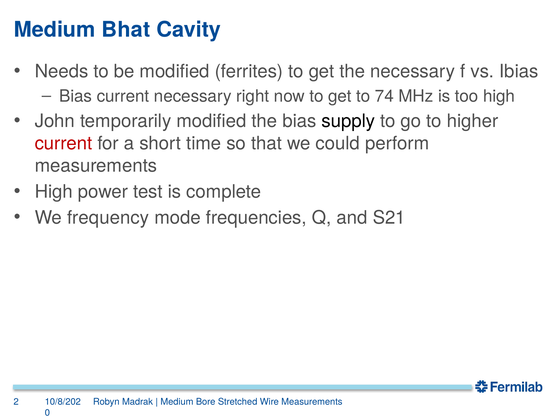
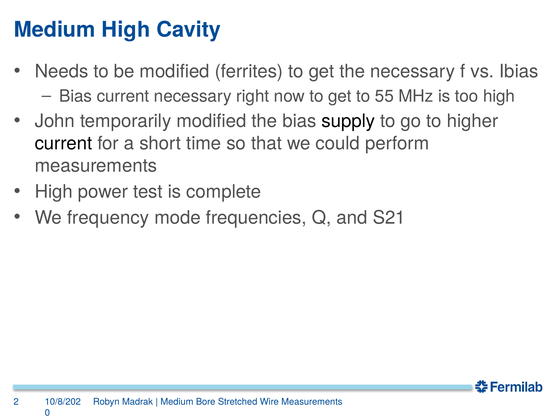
Medium Bhat: Bhat -> High (126, 30)
74: 74 -> 55 (384, 96)
current colour: red -> black (64, 143)
